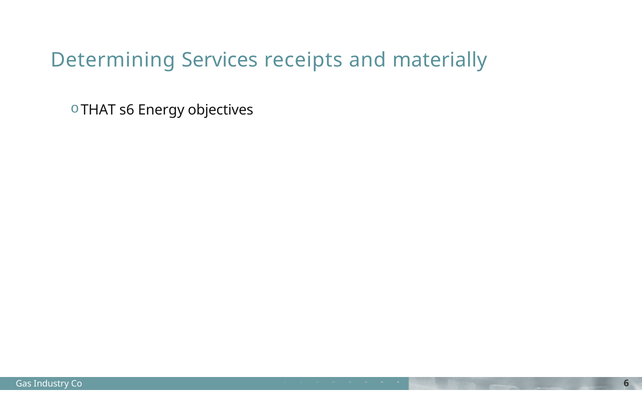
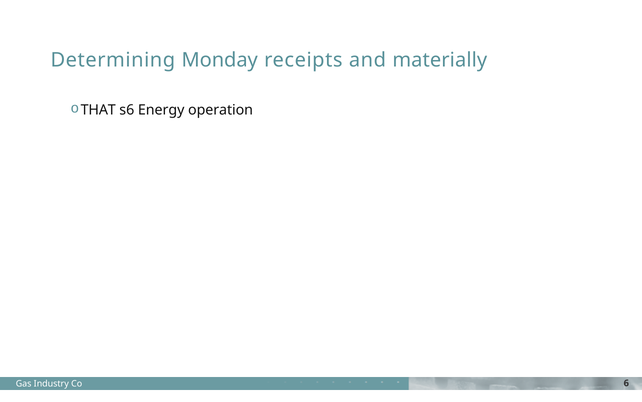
Services: Services -> Monday (220, 60)
objectives: objectives -> operation (221, 110)
